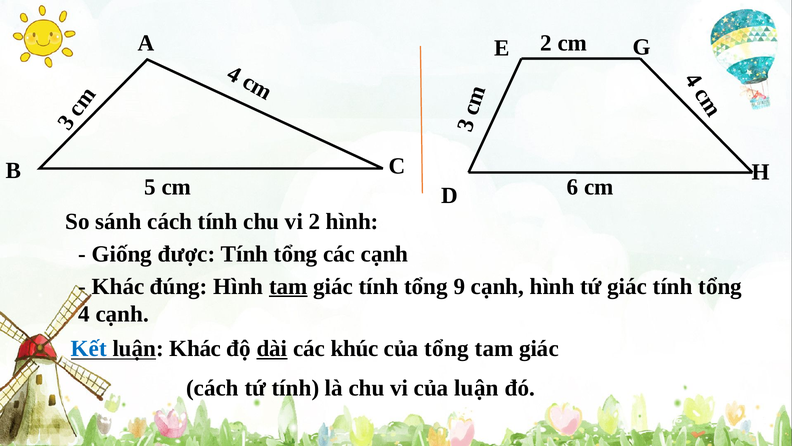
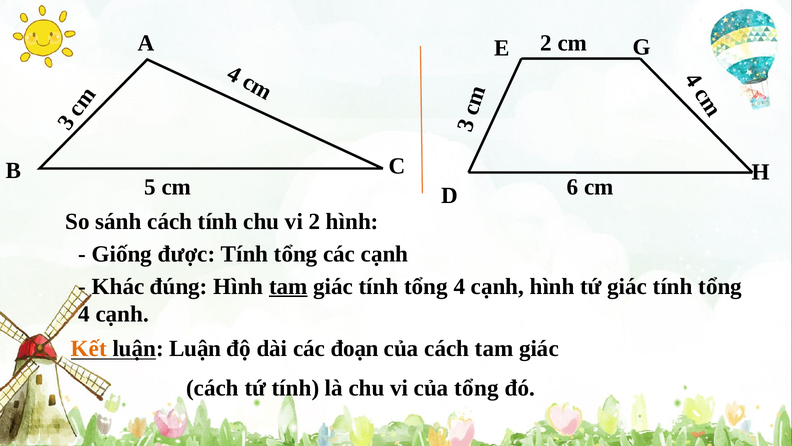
9: 9 -> 4 (459, 286)
Kết colour: blue -> orange (89, 348)
luận Khác: Khác -> Luận (195, 348)
dài underline: present -> none (272, 348)
khúc: khúc -> đoạn (355, 348)
của tổng: tổng -> cách (447, 348)
của luận: luận -> tổng (477, 388)
